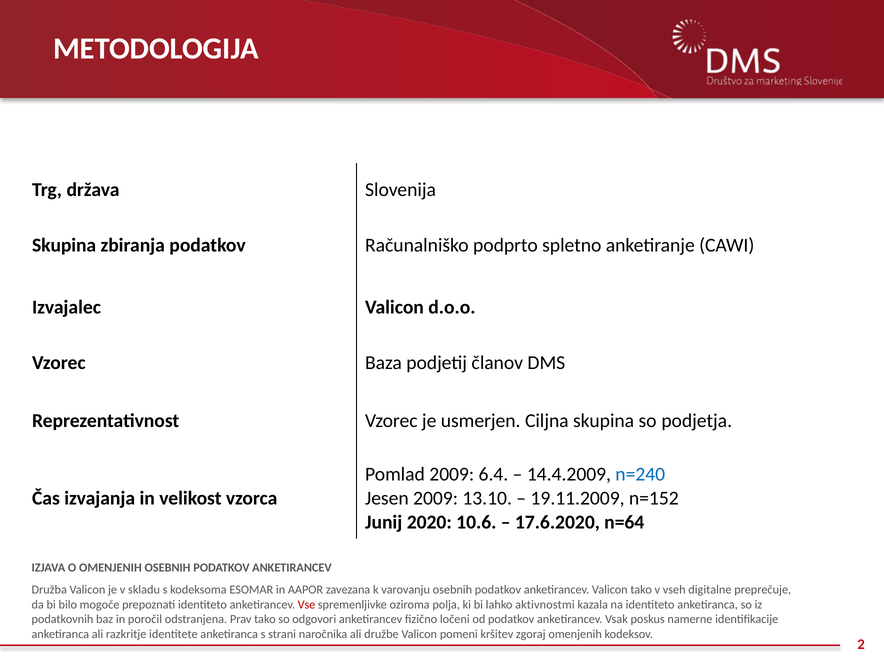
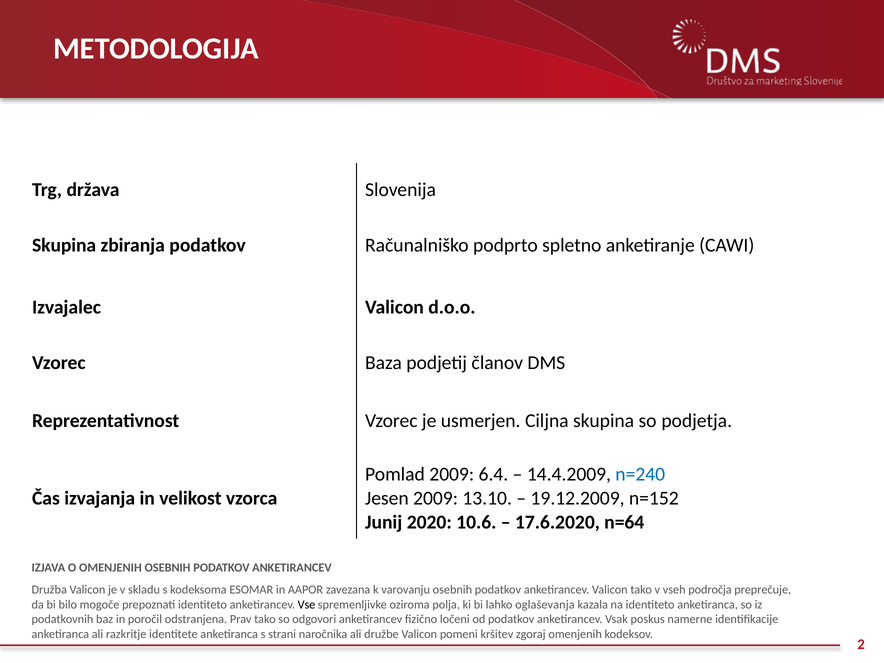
19.11.2009: 19.11.2009 -> 19.12.2009 (578, 498)
digitalne: digitalne -> področja (710, 590)
Vse colour: red -> black (307, 605)
aktivnostmi: aktivnostmi -> oglaševanja (545, 605)
